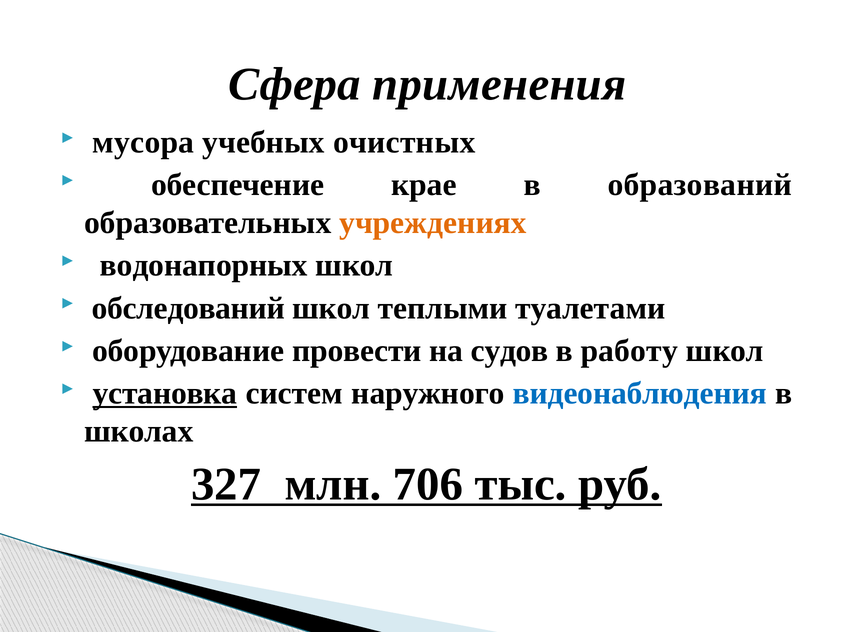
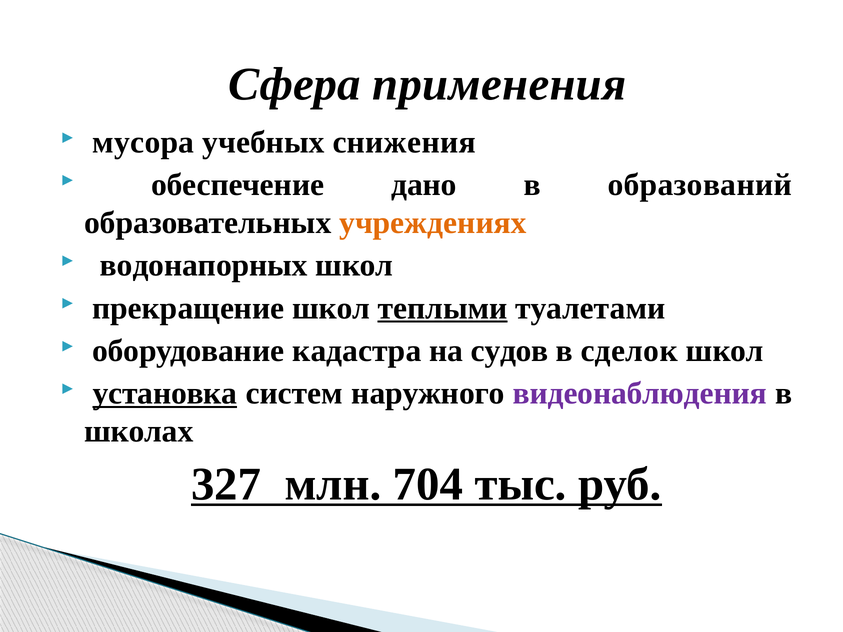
очистных: очистных -> снижения (404, 142)
крае: крае -> дано (424, 185)
обследований: обследований -> прекращение (188, 308)
теплыми underline: none -> present (443, 308)
провести: провести -> кадастра (357, 351)
работу: работу -> сделок (629, 351)
видеонаблюдения colour: blue -> purple (640, 394)
706: 706 -> 704 (428, 484)
